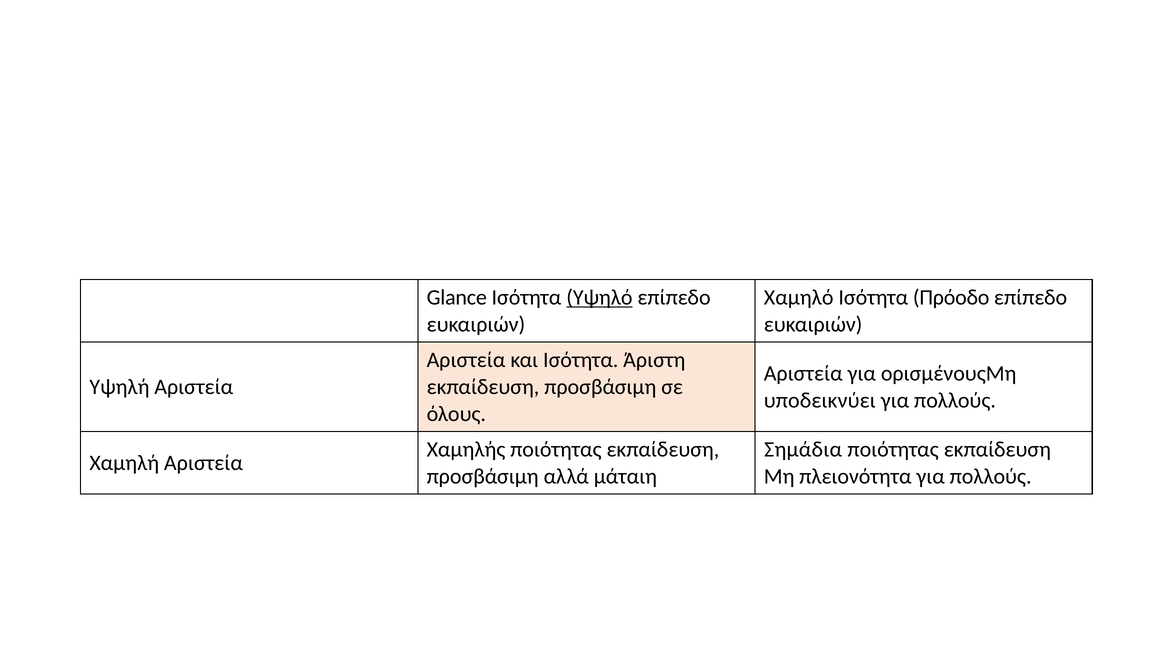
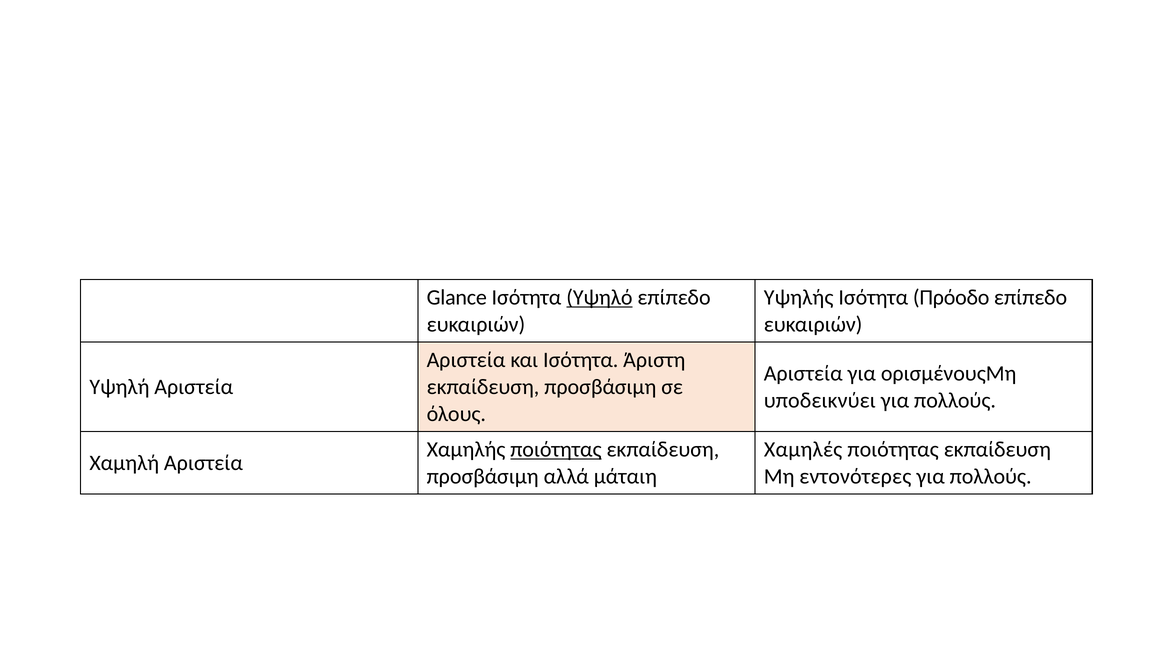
Χαμηλό: Χαμηλό -> Υψηλής (799, 297)
ποιότητας underline: none -> present (556, 449)
Σημάδια: Σημάδια -> Χαμηλές (803, 449)
πλειονότητα: πλειονότητα -> εντονότερες (855, 476)
